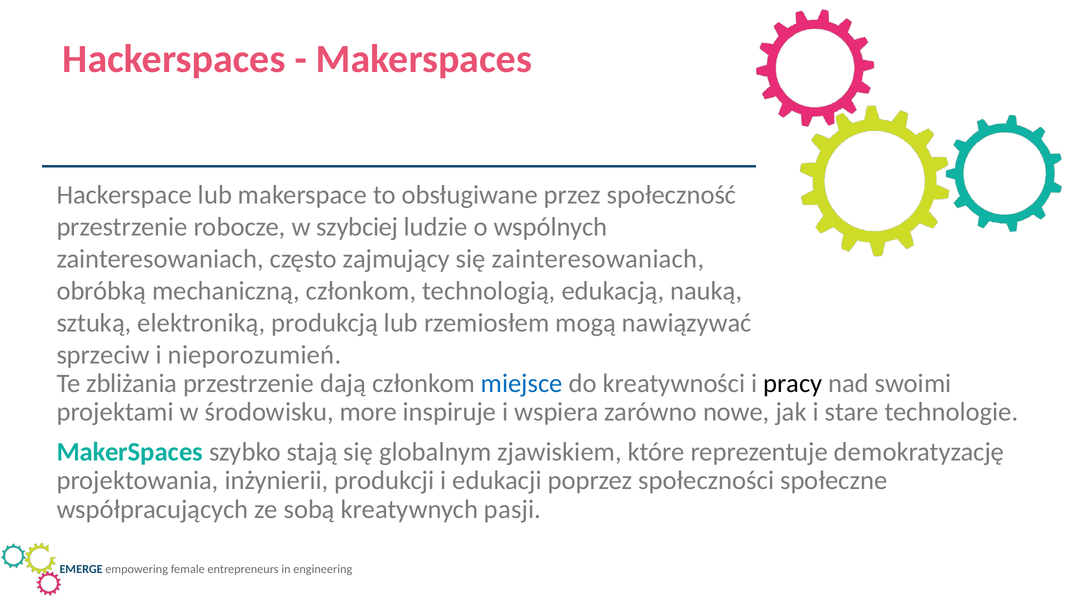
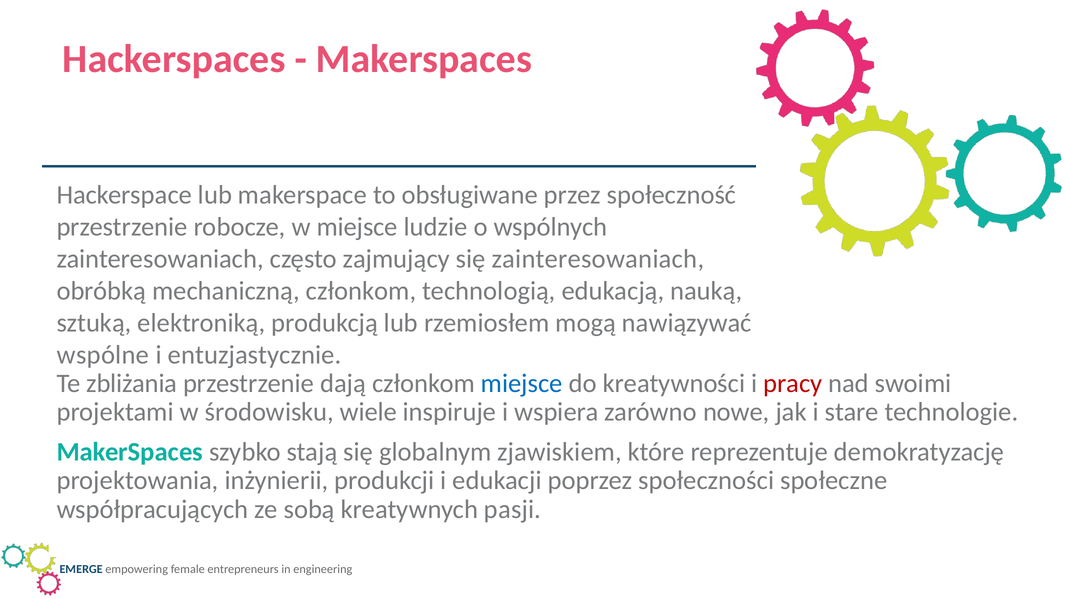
w szybciej: szybciej -> miejsce (357, 227)
sprzeciw: sprzeciw -> wspólne (103, 355)
nieporozumień: nieporozumień -> entuzjastycznie (255, 355)
pracy colour: black -> red (793, 383)
more: more -> wiele (368, 412)
